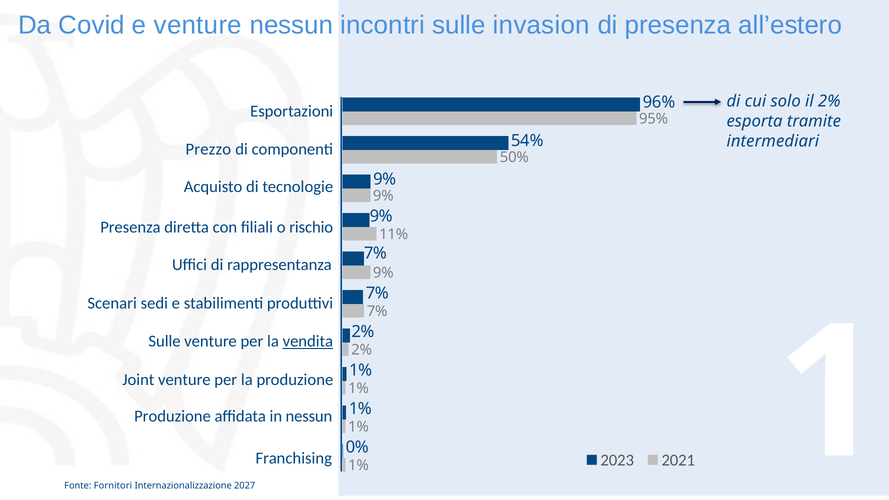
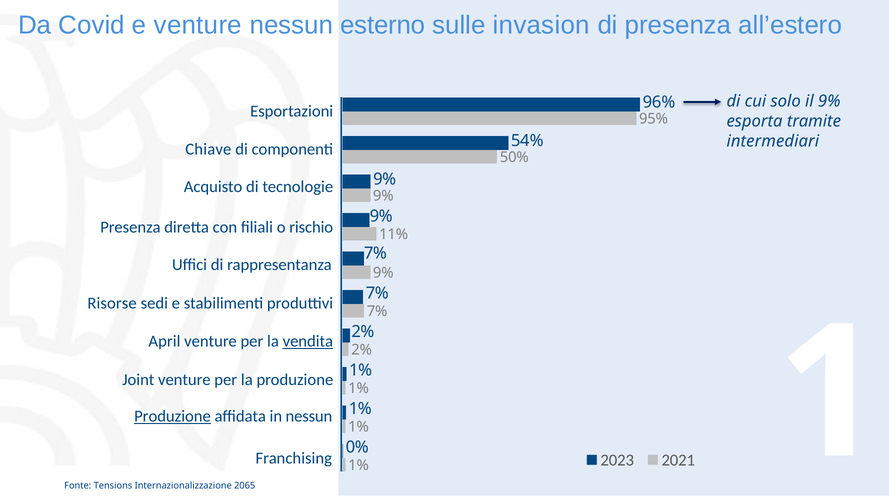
incontri: incontri -> esterno (383, 25)
il 2%: 2% -> 9% (829, 101)
Prezzo: Prezzo -> Chiave (208, 149)
Scenari: Scenari -> Risorse (112, 303)
Sulle: Sulle -> April (164, 341)
Produzione underline: none -> present (172, 416)
Fornitori: Fornitori -> Tensions (113, 486)
2027: 2027 -> 2065 (245, 486)
